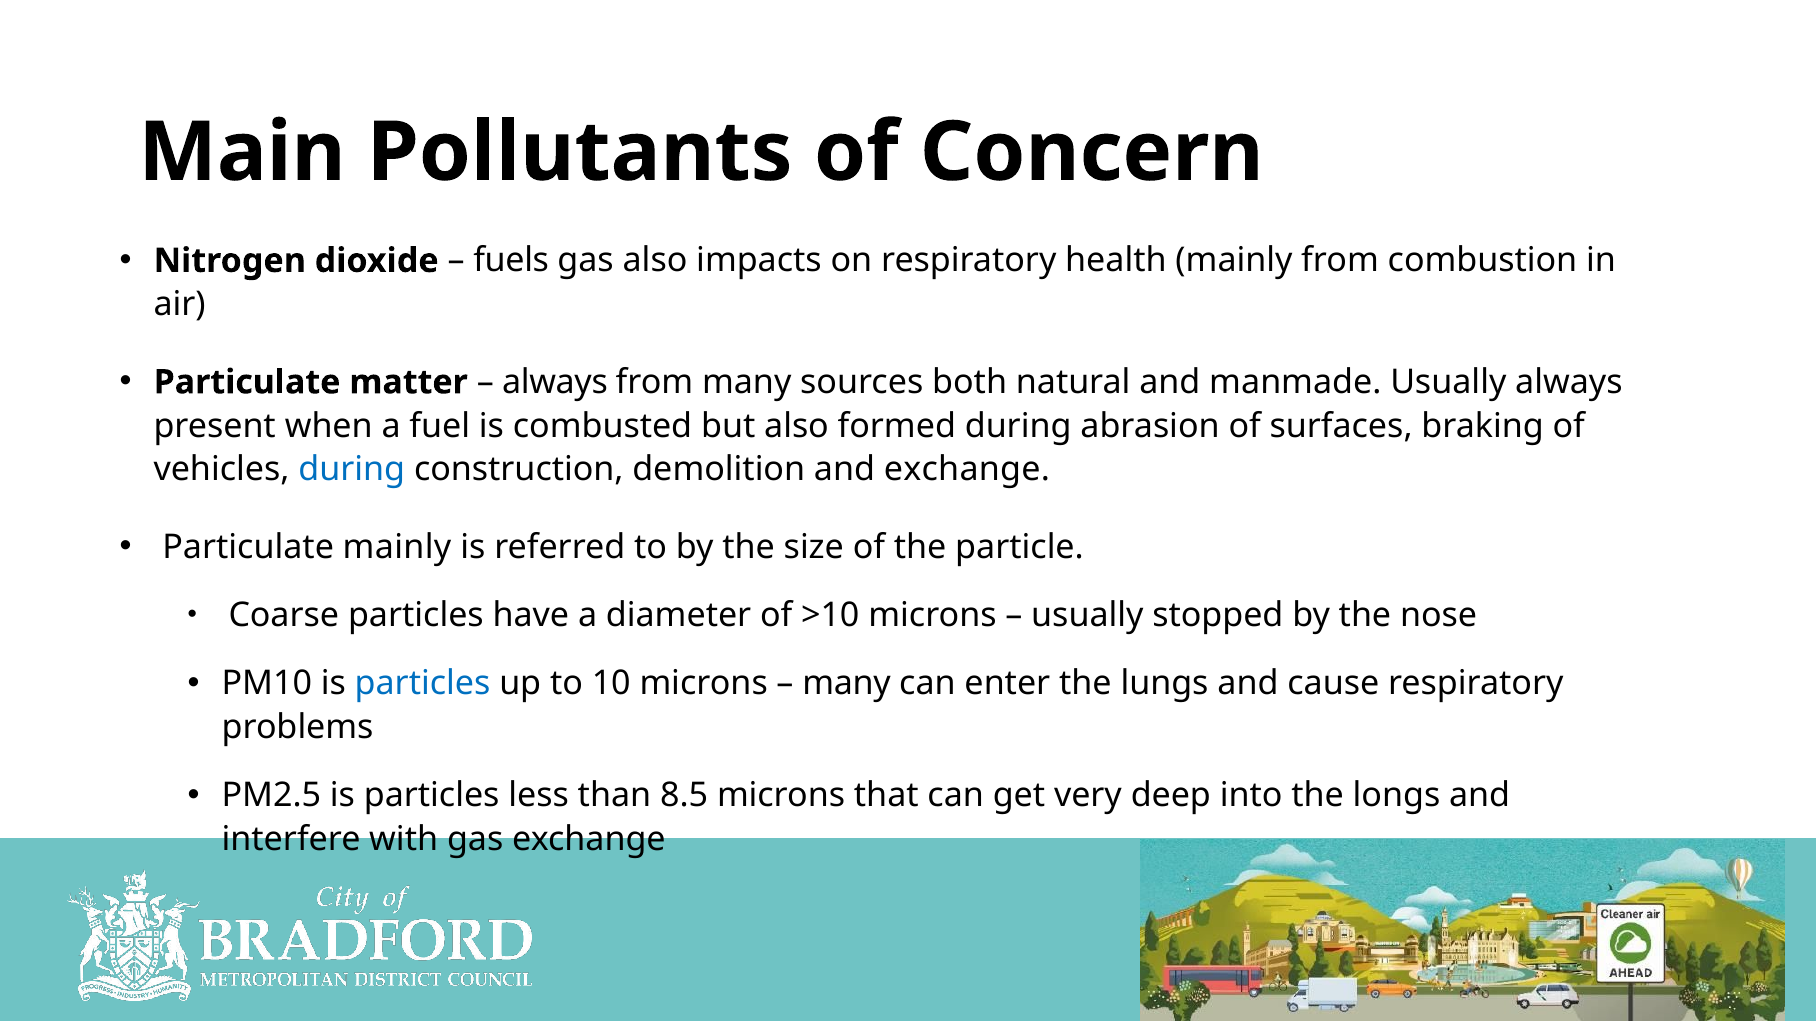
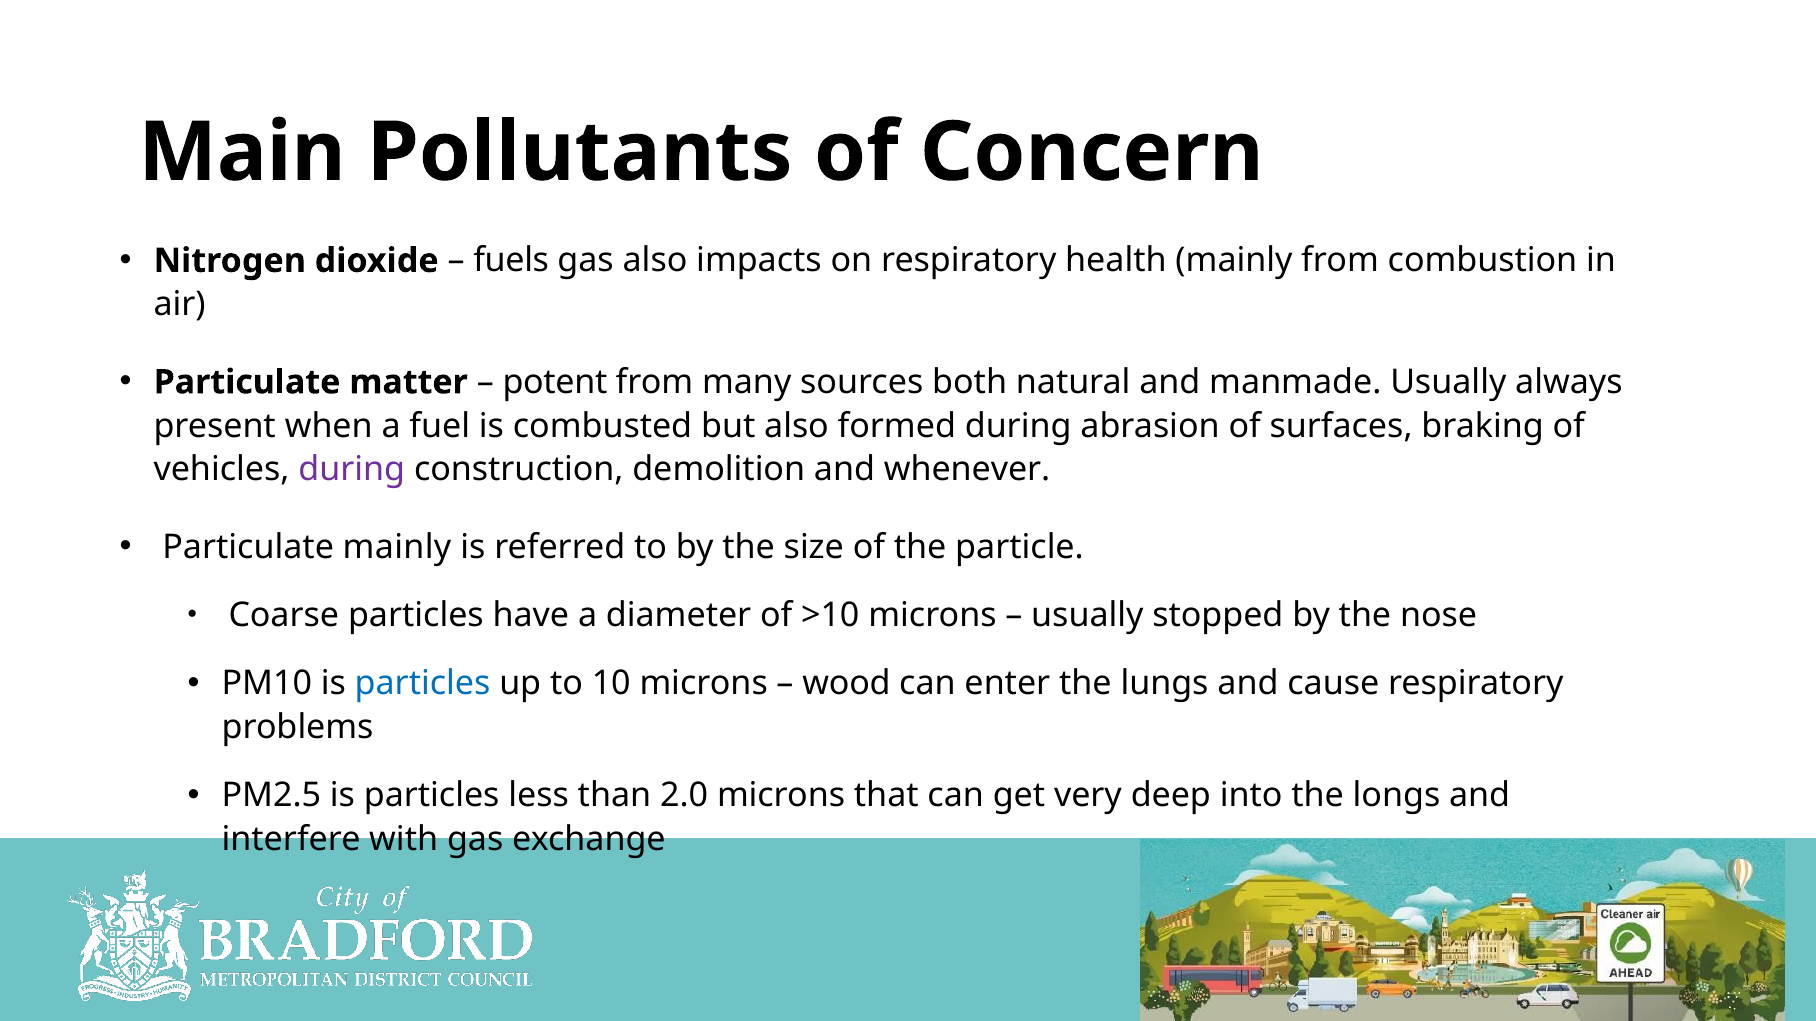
always: always -> potent (555, 382)
during colour: blue -> purple (352, 470)
and exchange: exchange -> whenever (967, 470)
many: many -> wood (846, 684)
8.5: 8.5 -> 2.0 (684, 796)
